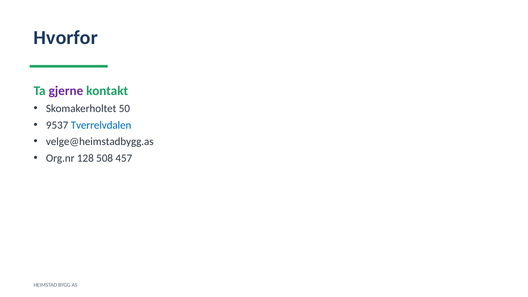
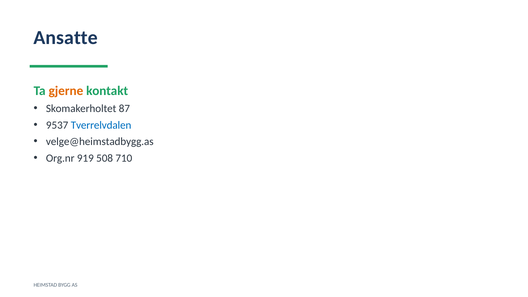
Hvorfor: Hvorfor -> Ansatte (66, 38)
gjerne colour: purple -> orange (66, 91)
50: 50 -> 87 (124, 109)
128: 128 -> 919 (85, 158)
457: 457 -> 710 (124, 158)
